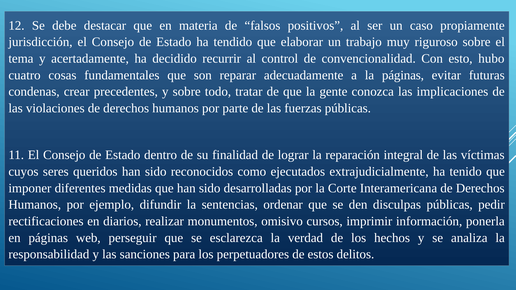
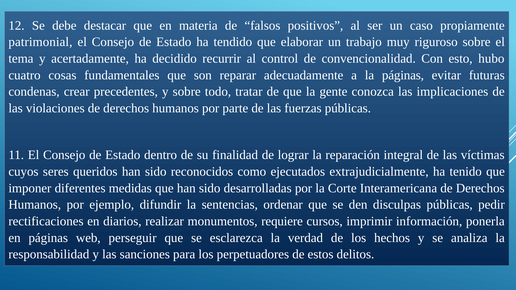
jurisdicción: jurisdicción -> patrimonial (40, 42)
omisivo: omisivo -> requiere (282, 221)
